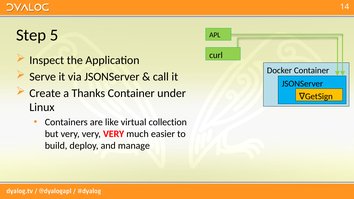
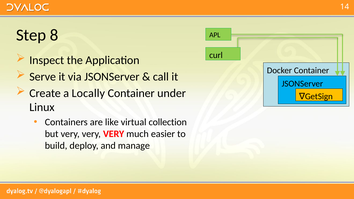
5: 5 -> 8 (54, 35)
Thanks: Thanks -> Locally (88, 93)
